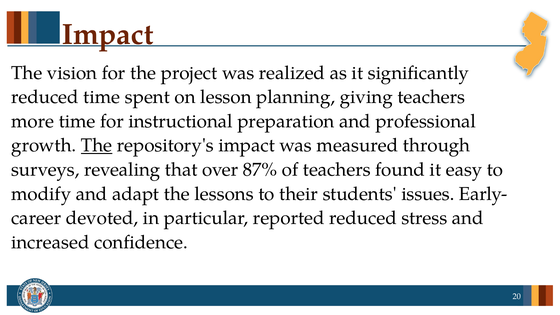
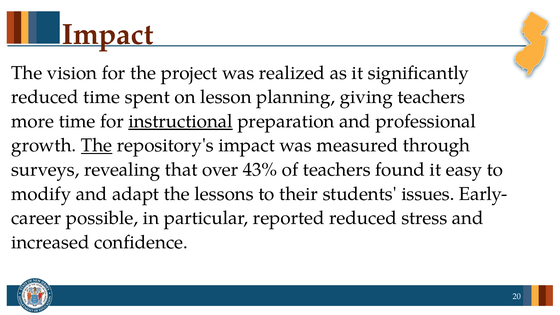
instructional underline: none -> present (181, 121)
87%: 87% -> 43% (260, 170)
devoted: devoted -> possible (102, 218)
